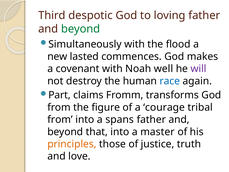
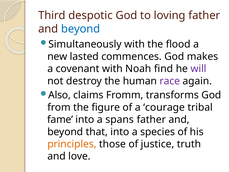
beyond colour: green -> blue (81, 29)
well: well -> find (163, 69)
race colour: blue -> purple (170, 81)
Part: Part -> Also (60, 95)
from: from -> fame (60, 119)
master: master -> species (158, 132)
